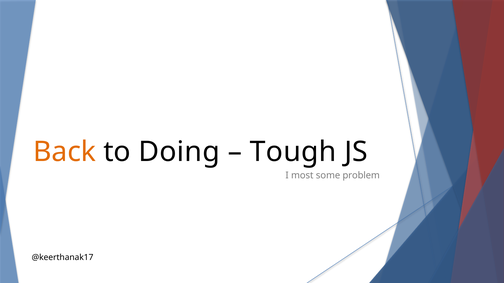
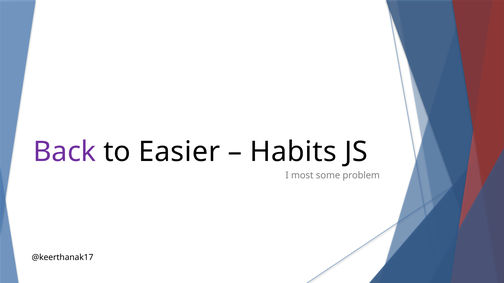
Back colour: orange -> purple (65, 152)
Doing: Doing -> Easier (179, 152)
Tough: Tough -> Habits (293, 152)
